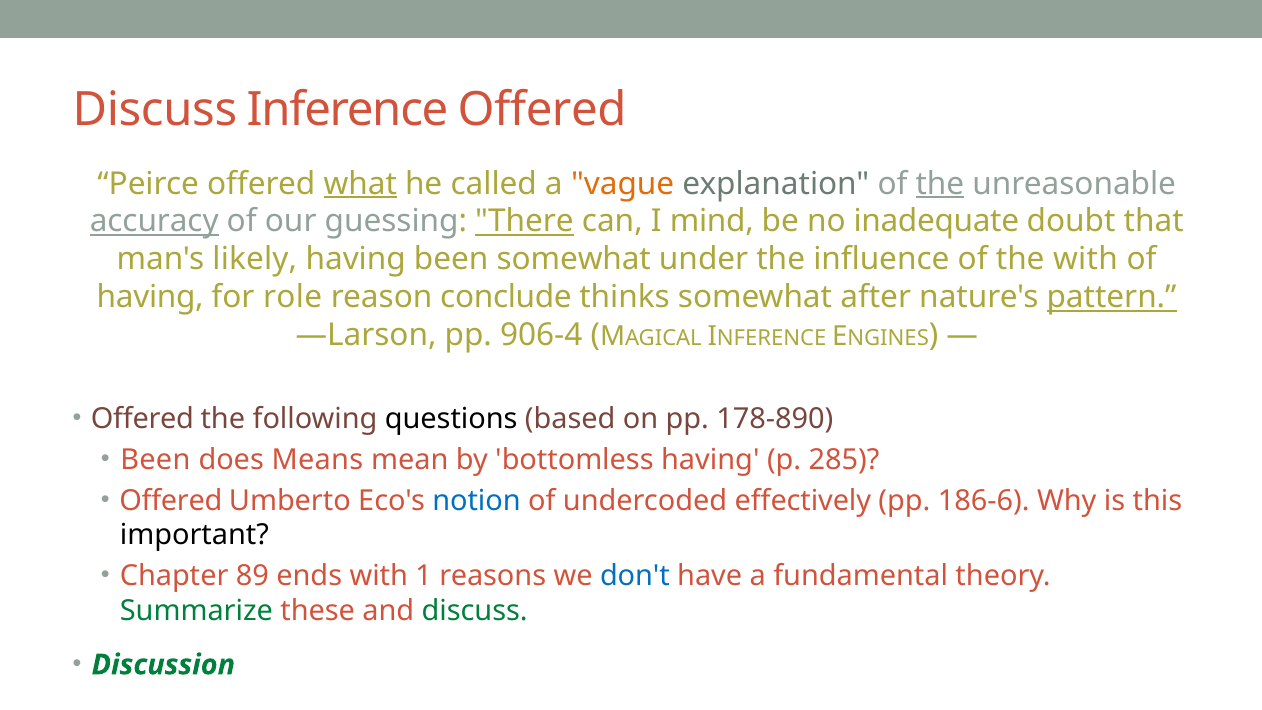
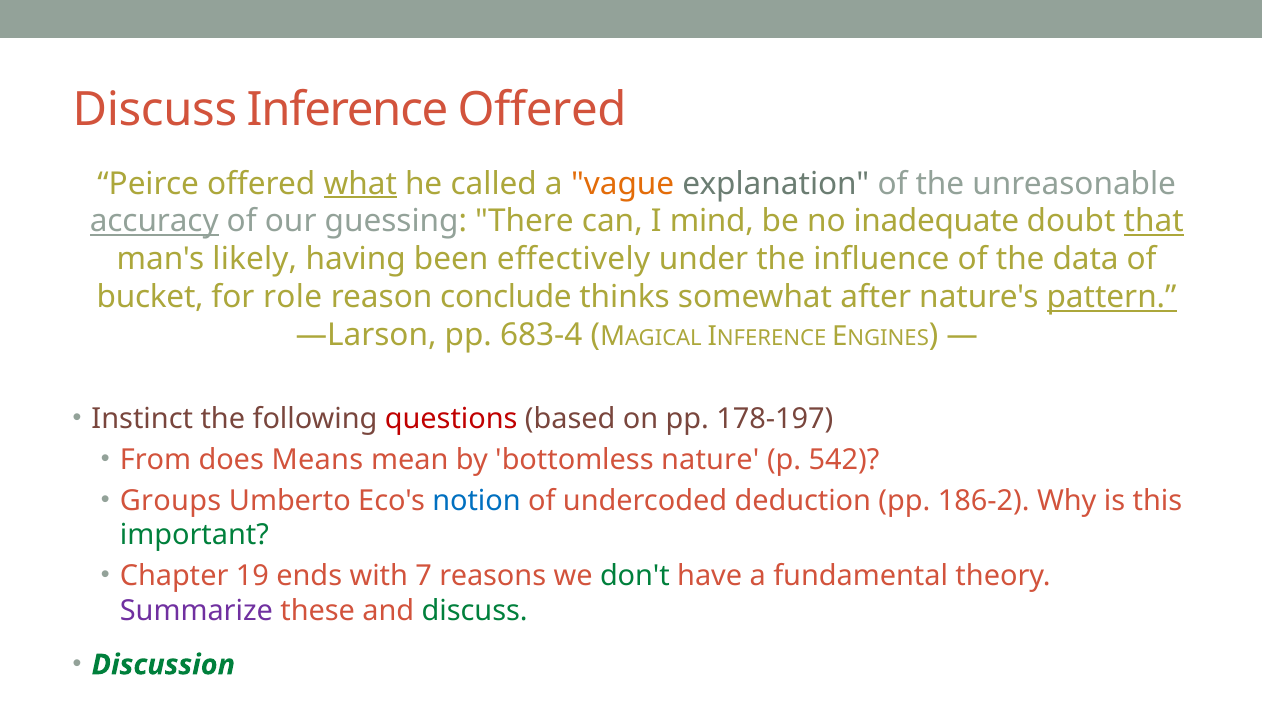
the underline: present -> none (940, 184)
There underline: present -> none (524, 221)
that underline: none -> present (1154, 221)
been somewhat: somewhat -> effectively (574, 259)
the with: with -> data (1086, 259)
having: having -> bucket (150, 297)
906-4: 906-4 -> 683-4 (541, 335)
Offered: Offered -> Instinct (142, 418)
questions colour: black -> red (451, 418)
178-890: 178-890 -> 178-197 (775, 418)
Been: Been -> From (156, 459)
bottomless having: having -> nature (710, 459)
285: 285 -> 542 (844, 459)
Offered: Offered -> Groups (171, 500)
effectively: effectively -> deduction (803, 500)
186-6: 186-6 -> 186-2 (984, 500)
important colour: black -> green (194, 535)
89: 89 -> 19 (252, 576)
1: 1 -> 7 (424, 576)
don't colour: blue -> green (635, 576)
Summarize colour: green -> purple (196, 611)
